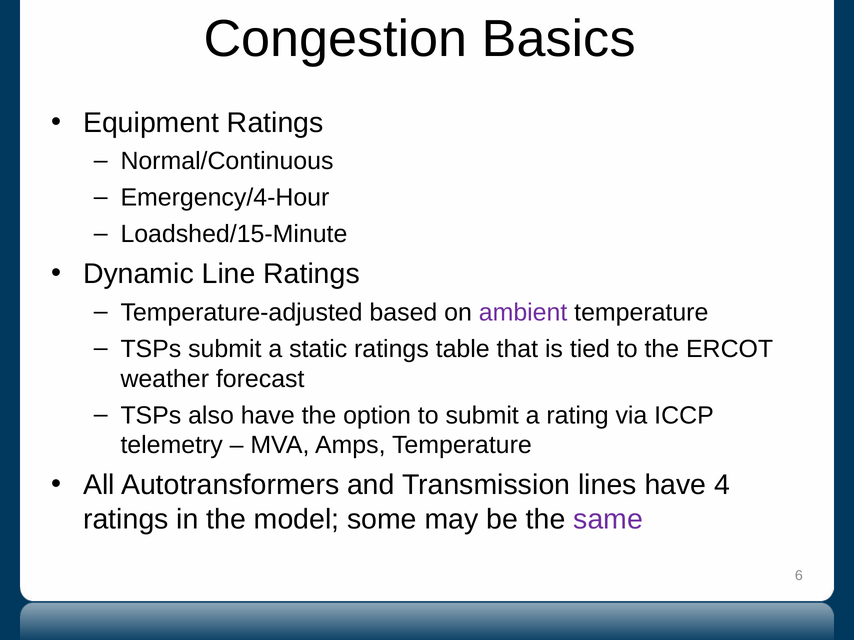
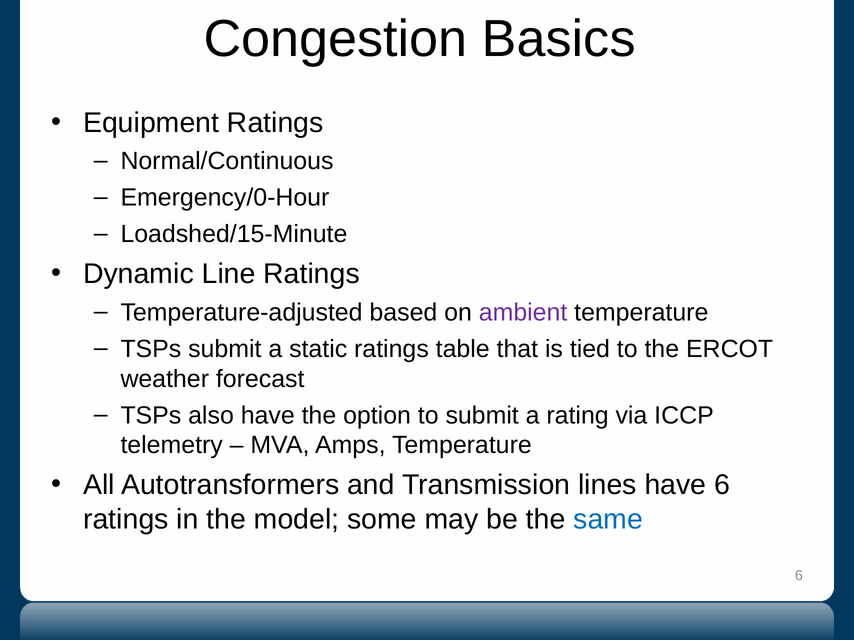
Emergency/4-Hour: Emergency/4-Hour -> Emergency/0-Hour (225, 198)
have 4: 4 -> 6 (722, 485)
same colour: purple -> blue (608, 520)
